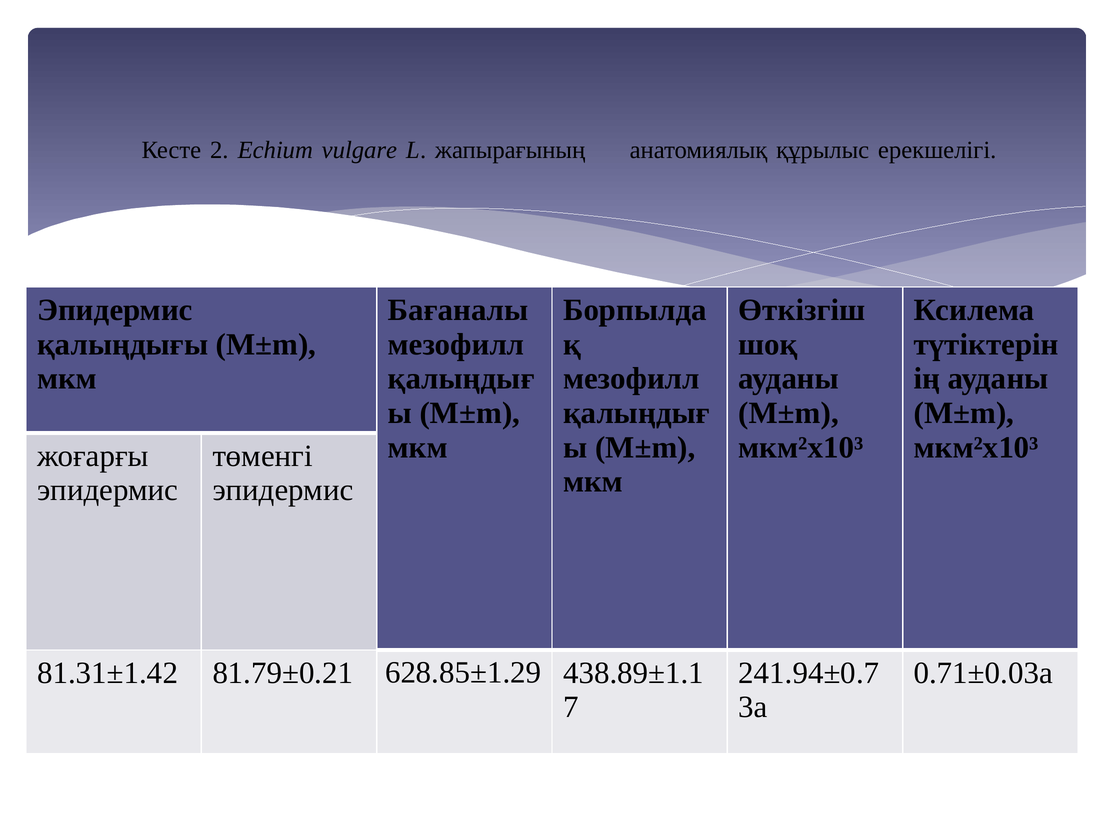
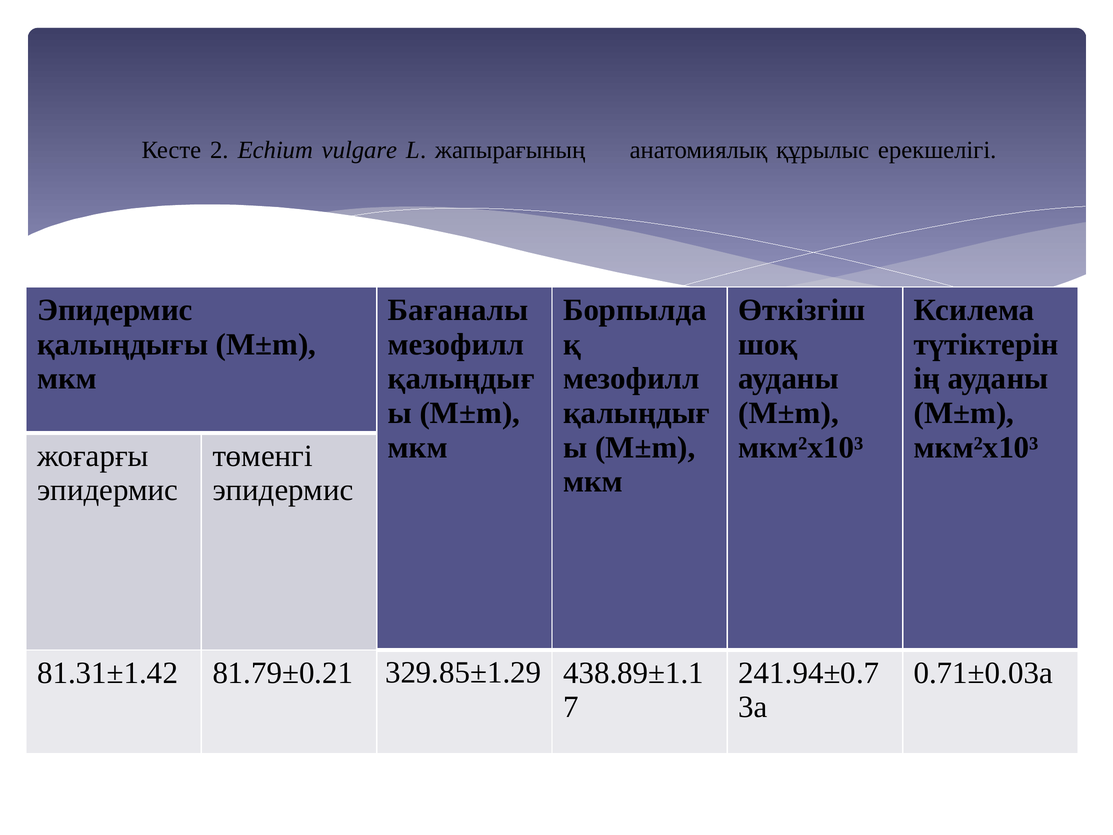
628.85±1.29: 628.85±1.29 -> 329.85±1.29 (463, 672)
